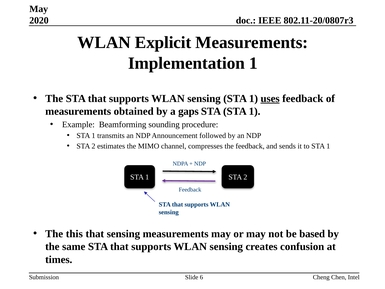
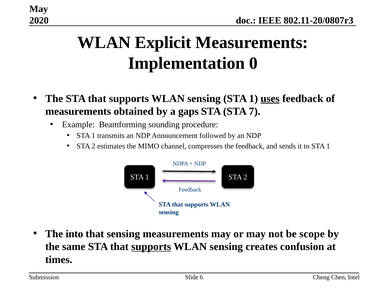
Implementation 1: 1 -> 0 (253, 63)
STA STA 1: 1 -> 7 (255, 111)
this: this -> into (74, 234)
based: based -> scope (312, 234)
supports underline: none -> present (151, 246)
